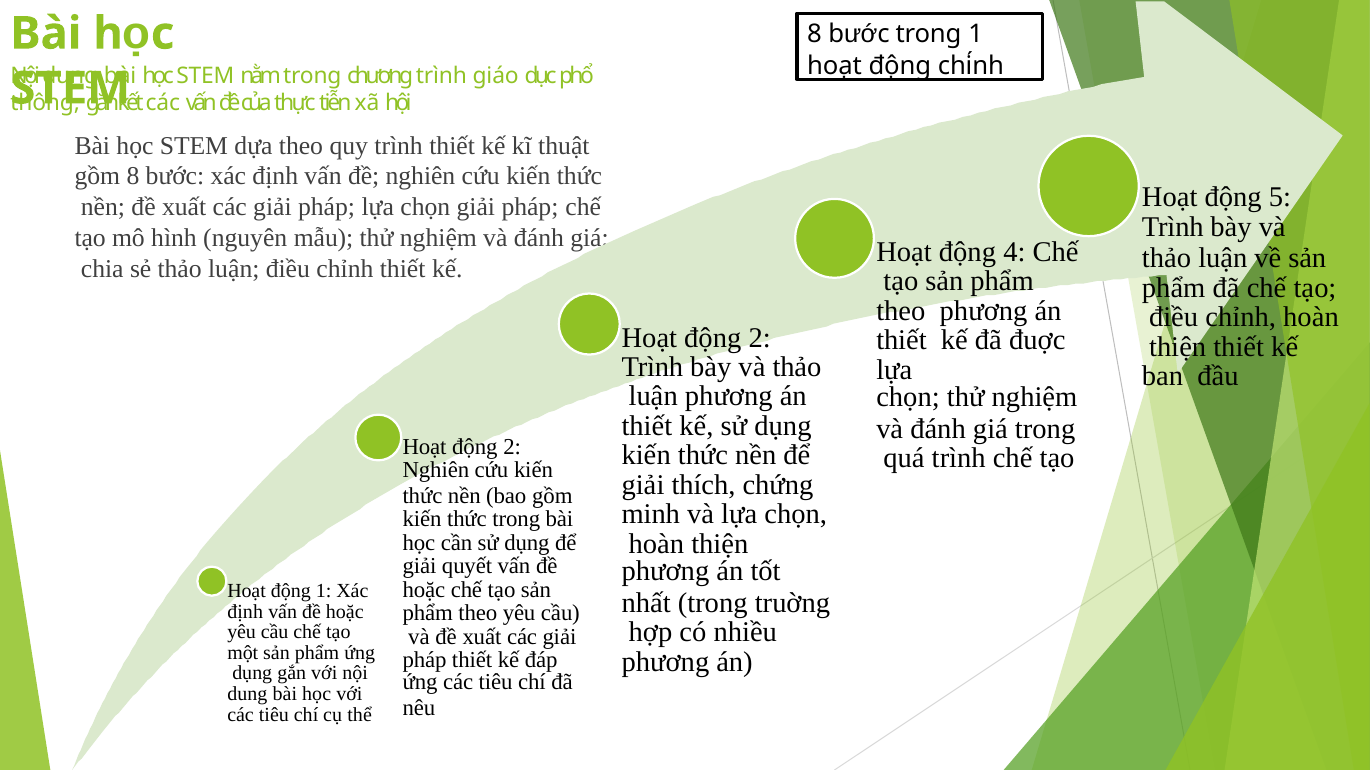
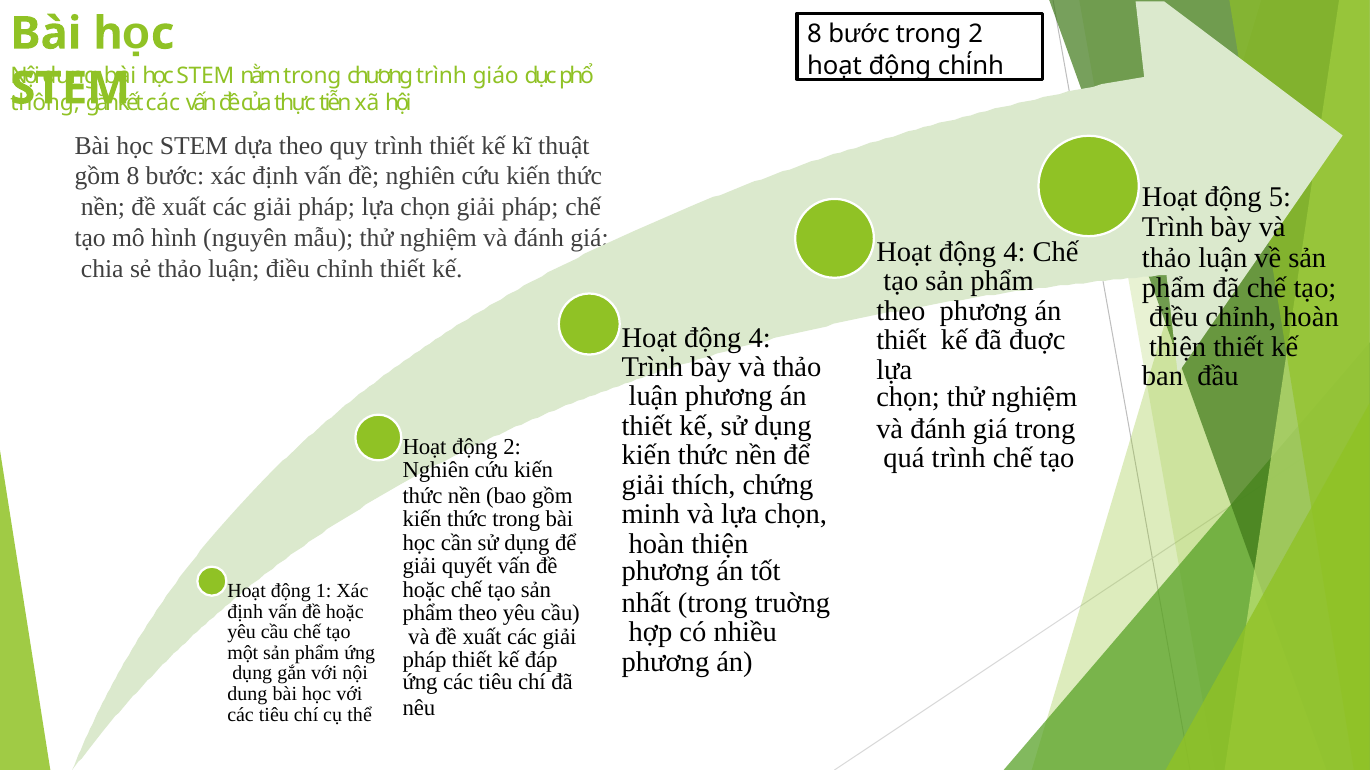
trong 1: 1 -> 2 (976, 34)
2: 2 -> 4 (760, 338)
